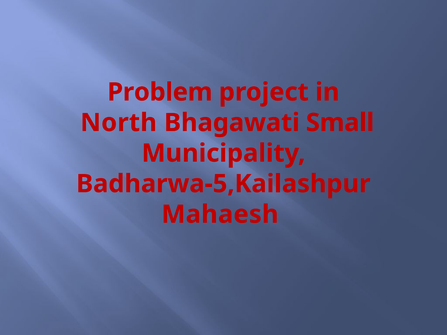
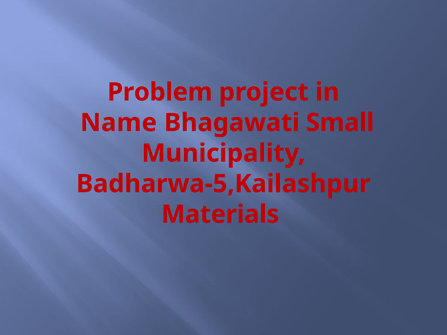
North: North -> Name (119, 123)
Mahaesh: Mahaesh -> Materials (220, 215)
